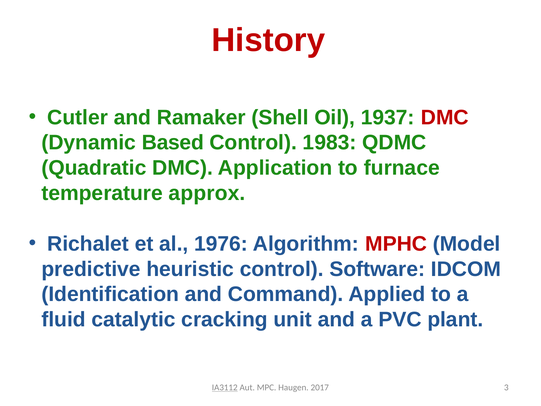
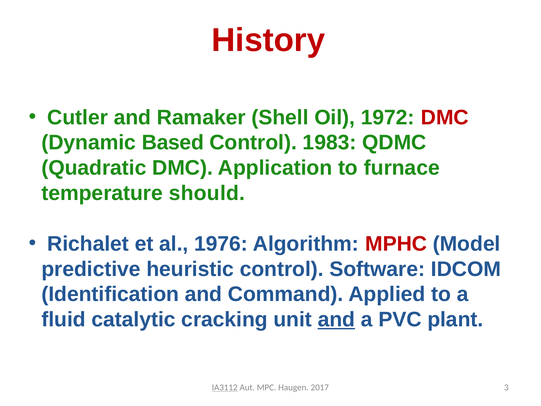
1937: 1937 -> 1972 (388, 117)
approx: approx -> should (207, 193)
and underline: none -> present (336, 319)
